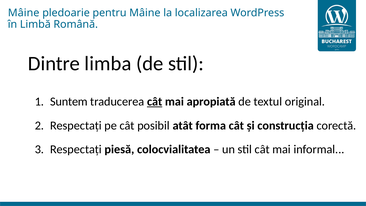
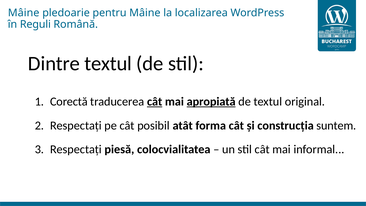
Limbă: Limbă -> Reguli (35, 24)
Dintre limba: limba -> textul (108, 63)
Suntem: Suntem -> Corectă (69, 102)
apropiată underline: none -> present (211, 102)
corectă: corectă -> suntem (336, 125)
